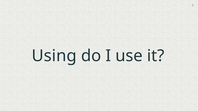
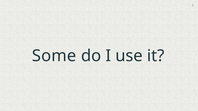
Using: Using -> Some (54, 56)
